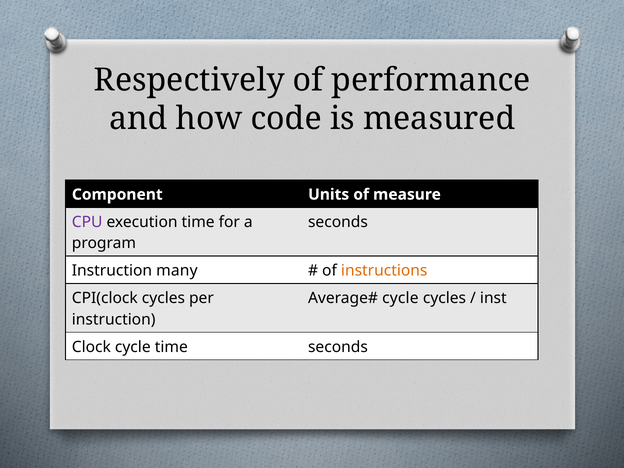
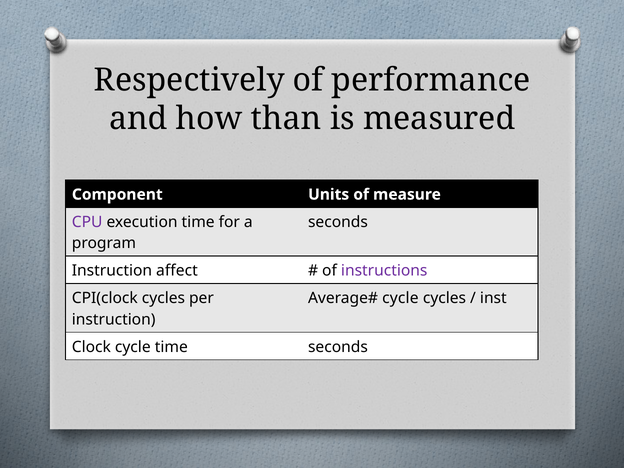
code: code -> than (286, 119)
many: many -> affect (177, 271)
instructions colour: orange -> purple (384, 271)
